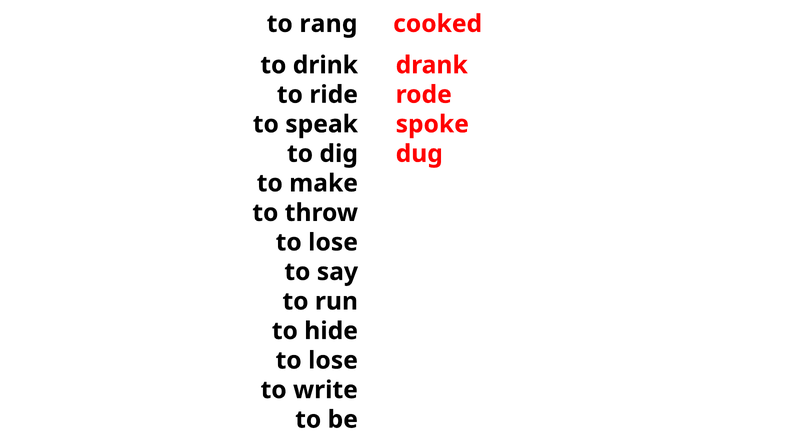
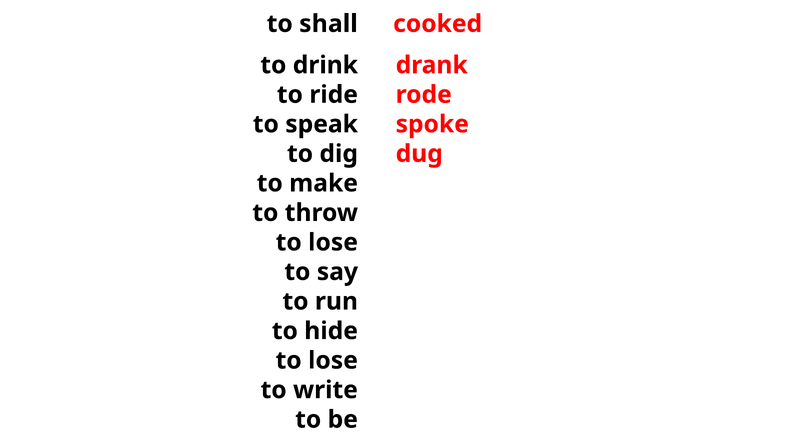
rang: rang -> shall (328, 24)
